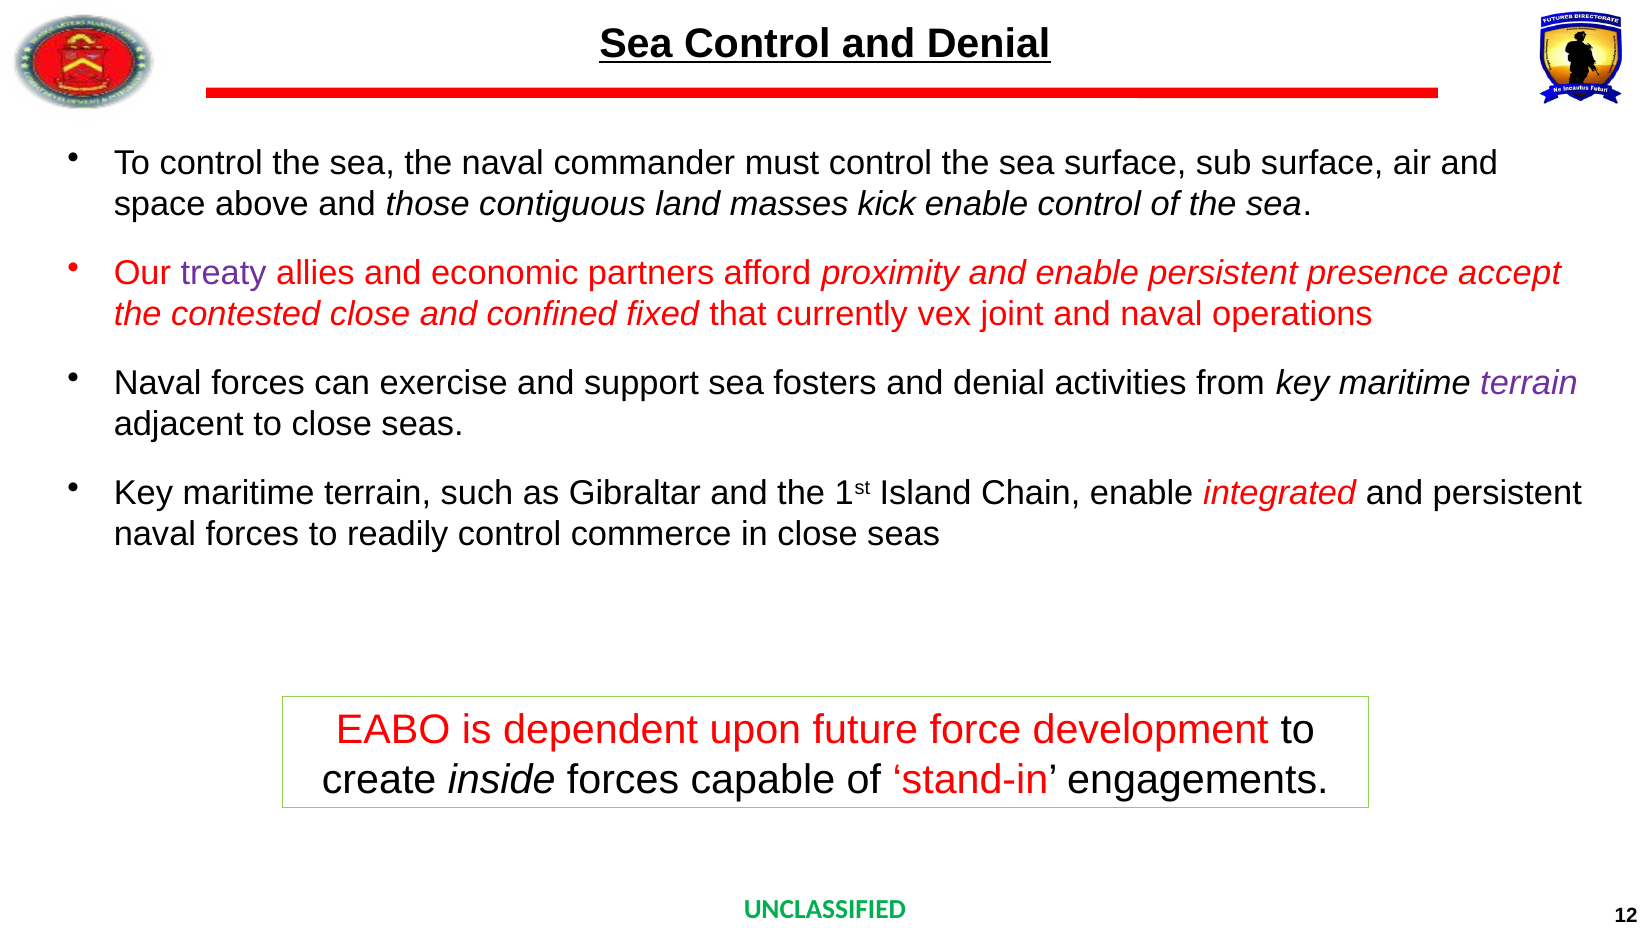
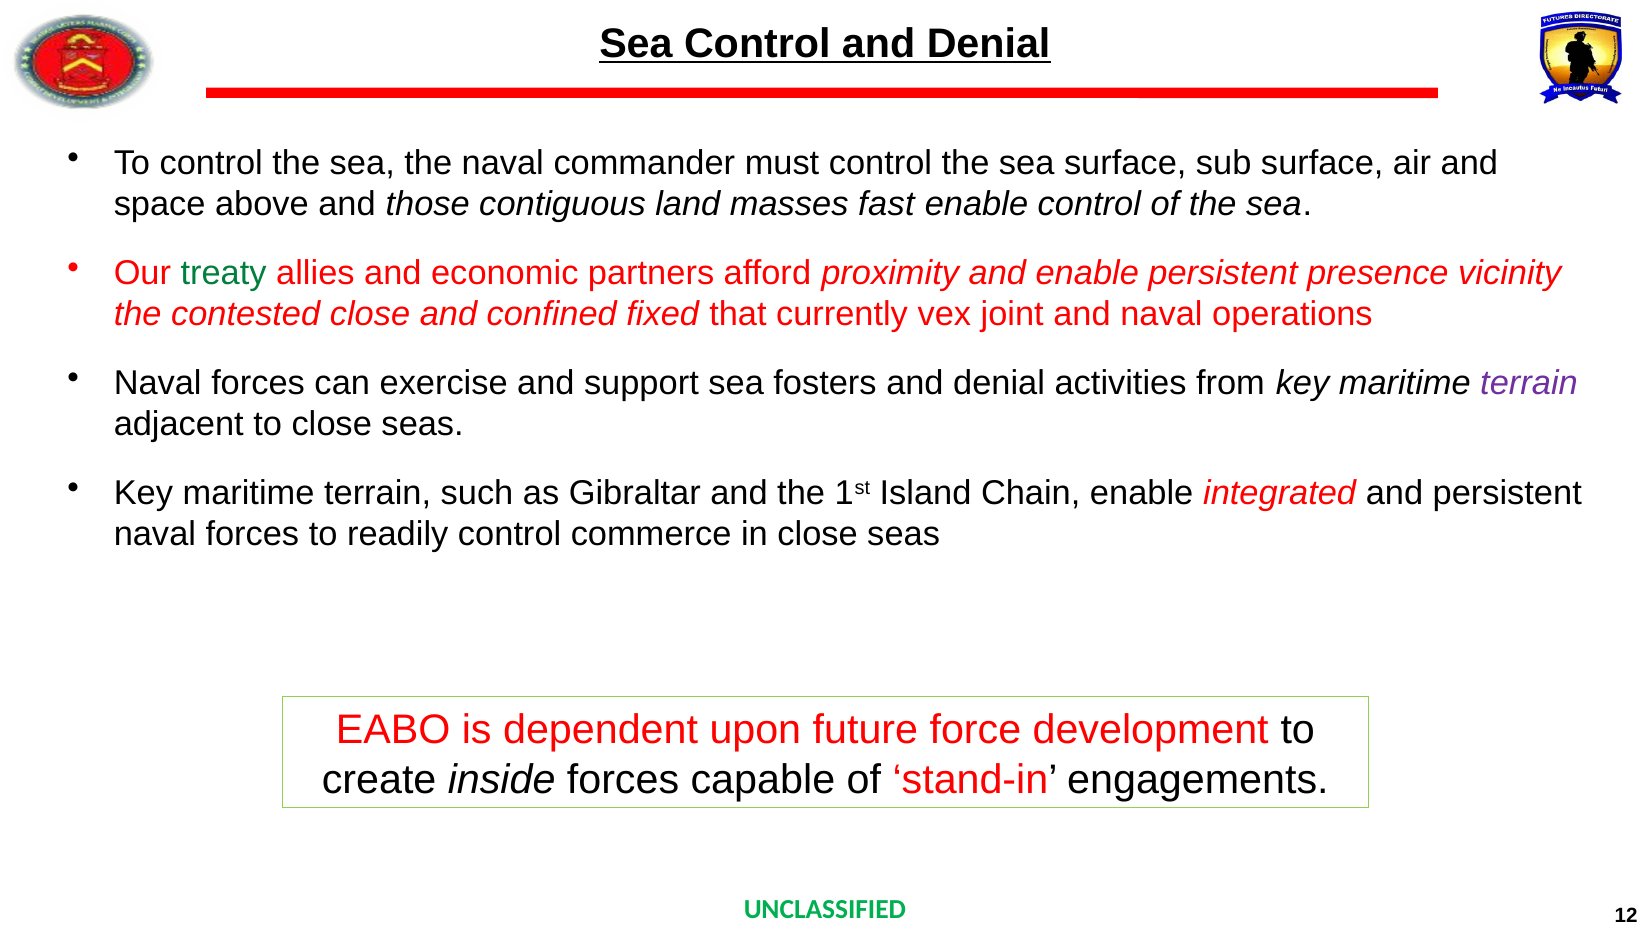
kick: kick -> fast (886, 205)
treaty colour: purple -> green (224, 273)
accept: accept -> vicinity (1510, 273)
